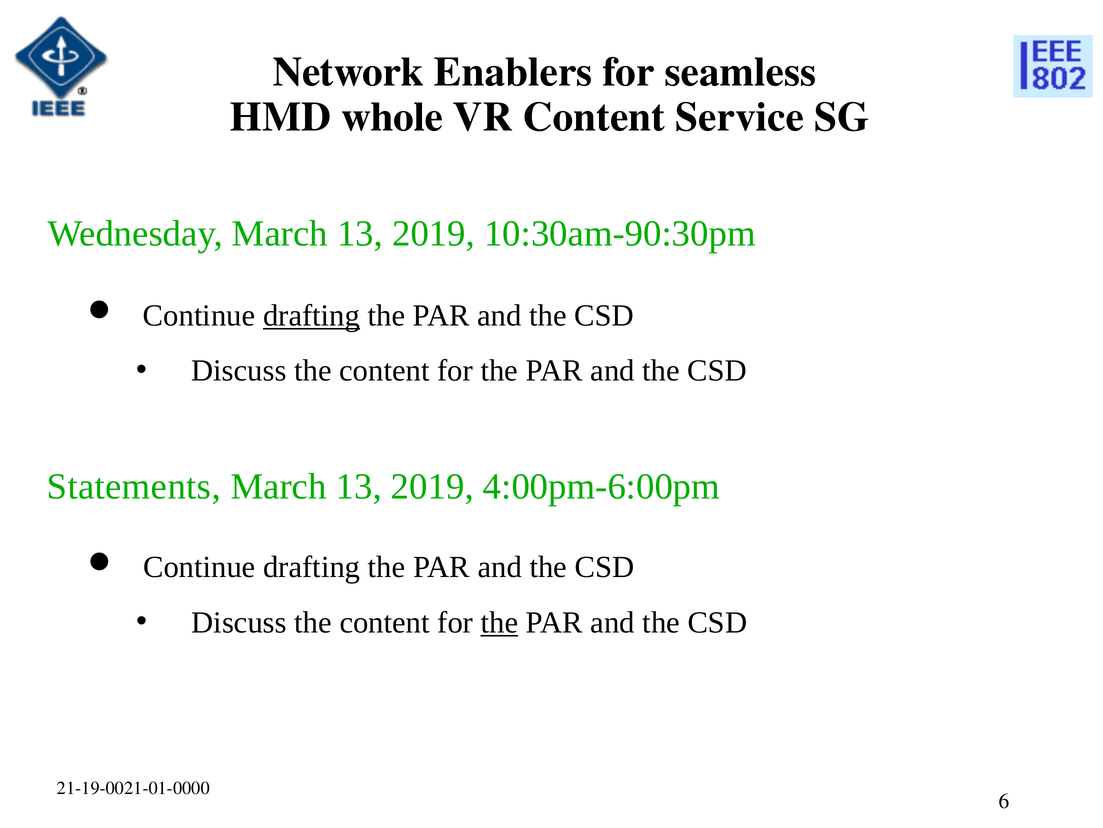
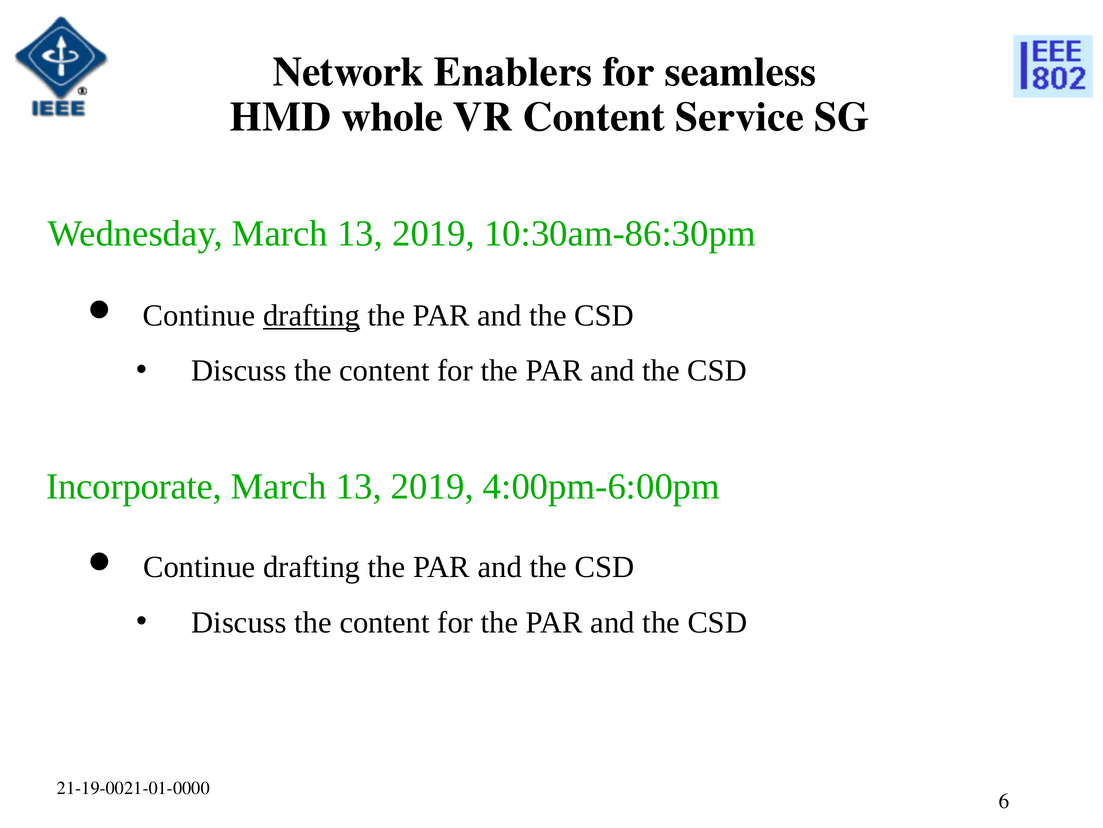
10:30am-90:30pm: 10:30am-90:30pm -> 10:30am-86:30pm (620, 233)
Statements: Statements -> Incorporate (134, 486)
the underline: present -> none (499, 622)
